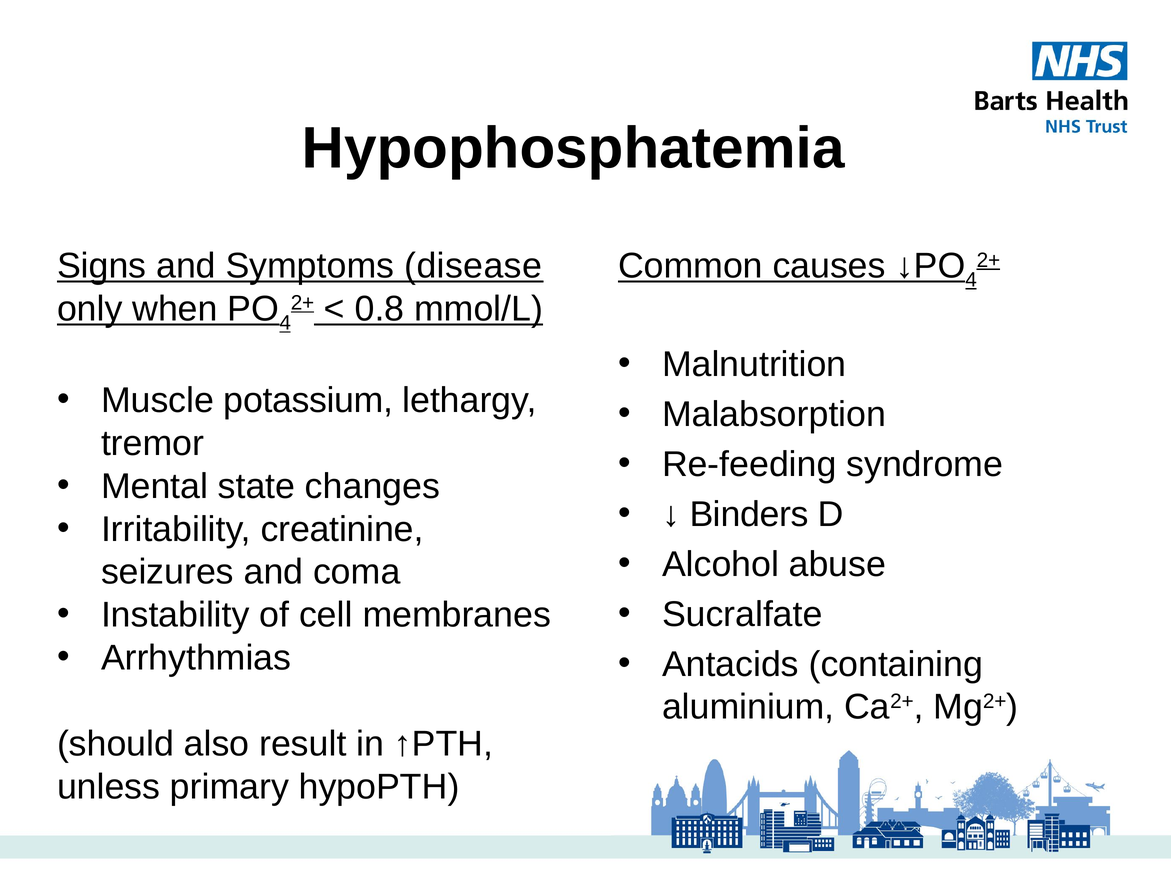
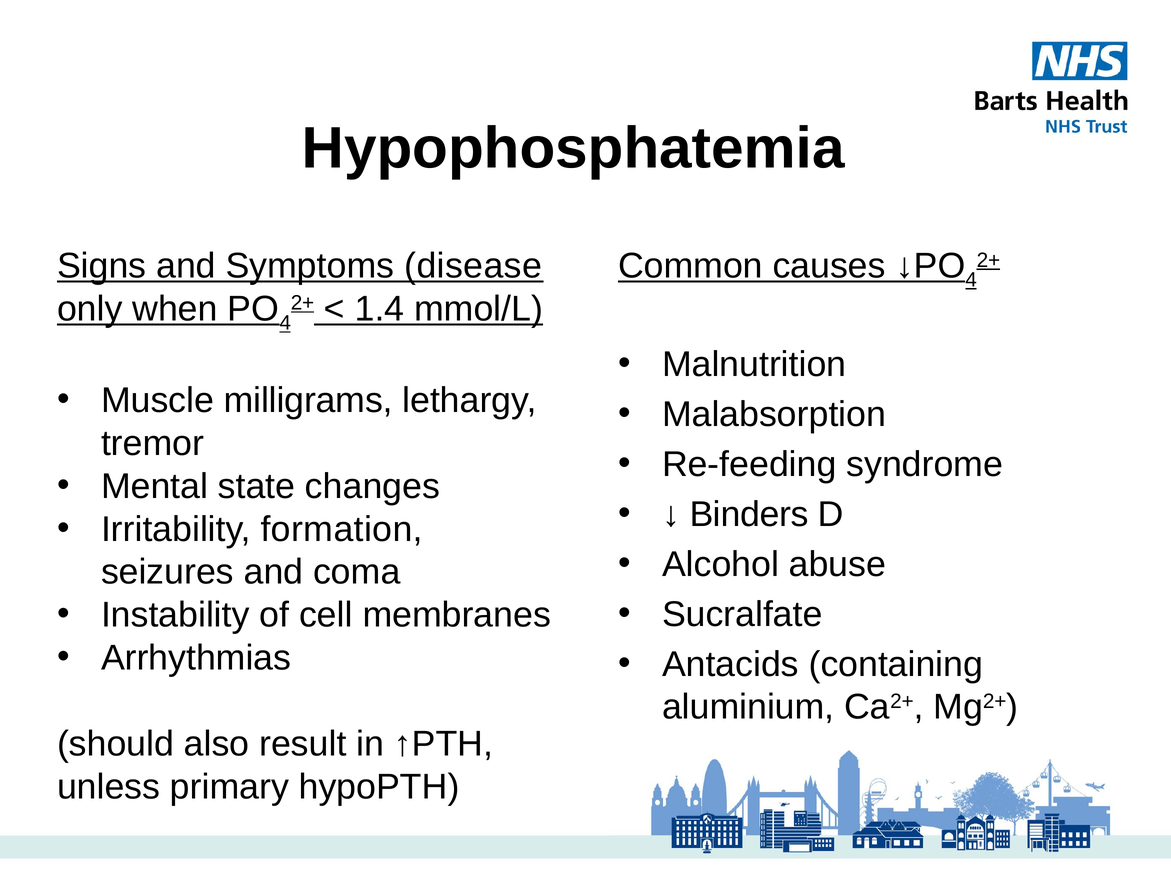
0.8: 0.8 -> 1.4 (380, 309)
potassium: potassium -> milligrams (308, 401)
creatinine: creatinine -> formation (342, 529)
